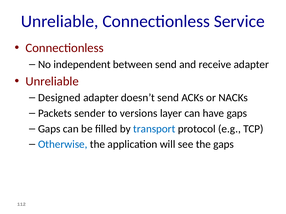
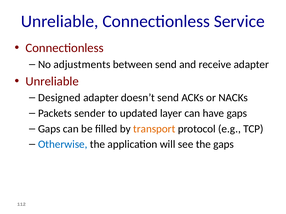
independent: independent -> adjustments (82, 65)
versions: versions -> updated (139, 113)
transport colour: blue -> orange (154, 129)
